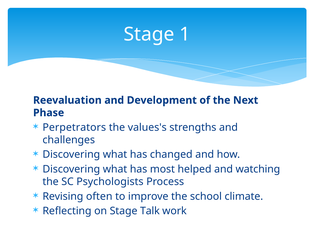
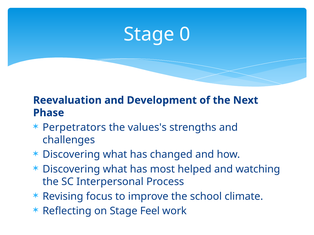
1: 1 -> 0 (185, 34)
Psychologists: Psychologists -> Interpersonal (110, 182)
often: often -> focus (99, 197)
Talk: Talk -> Feel (150, 211)
